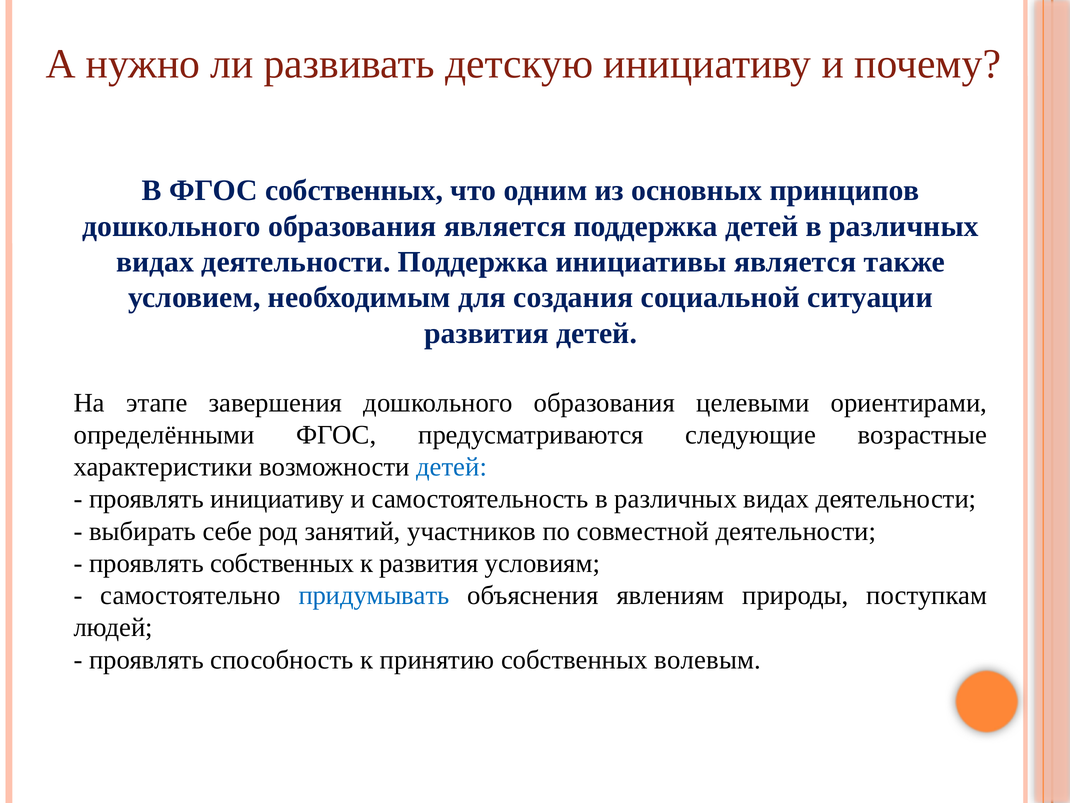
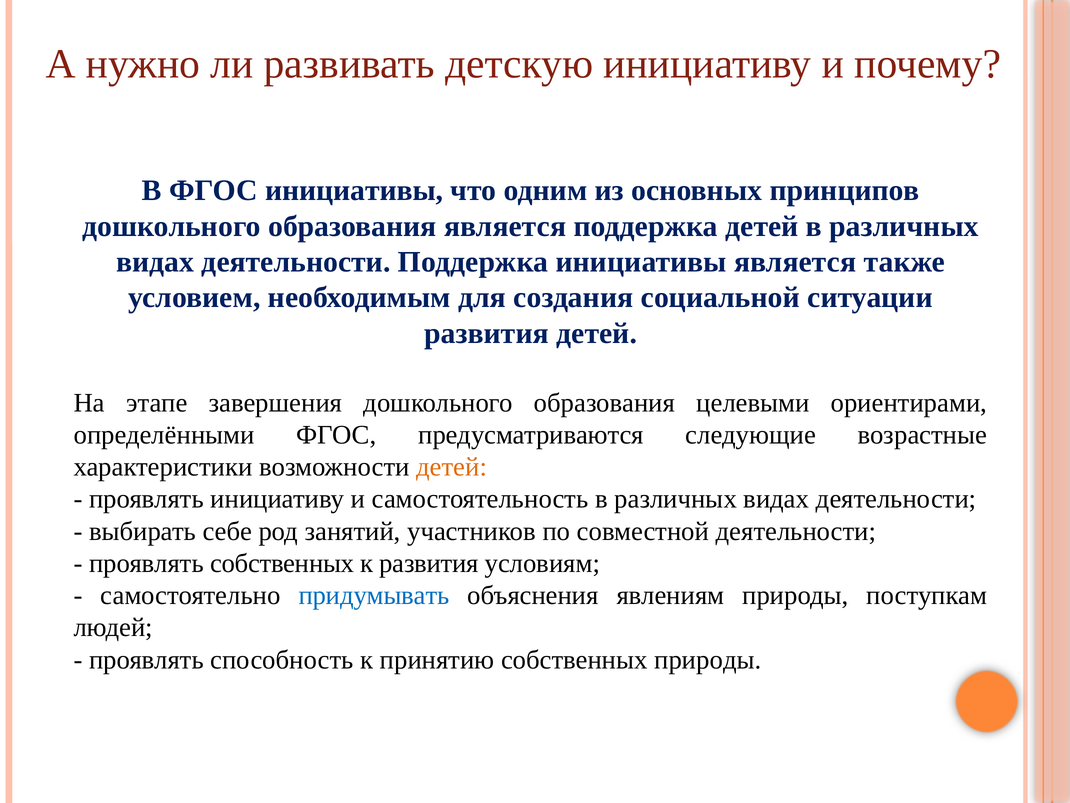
ФГОС собственных: собственных -> инициативы (354, 190)
детей colour: blue -> orange (452, 467)
собственных волевым: волевым -> природы (708, 659)
